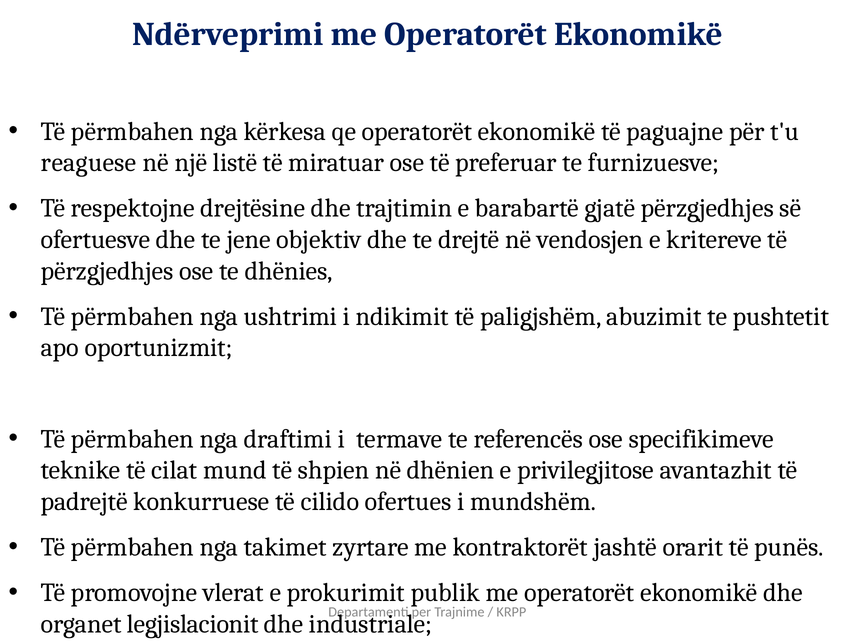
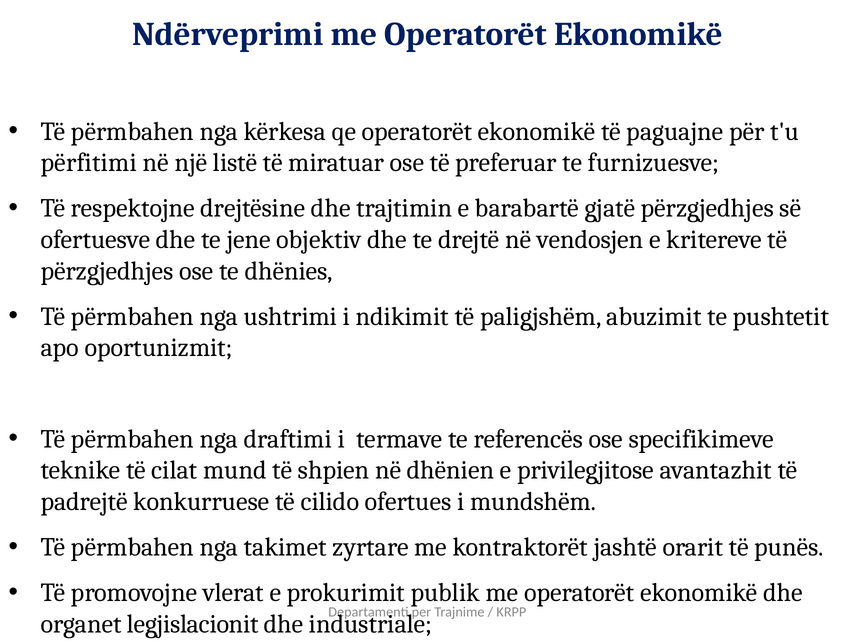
reaguese: reaguese -> përfitimi (89, 163)
